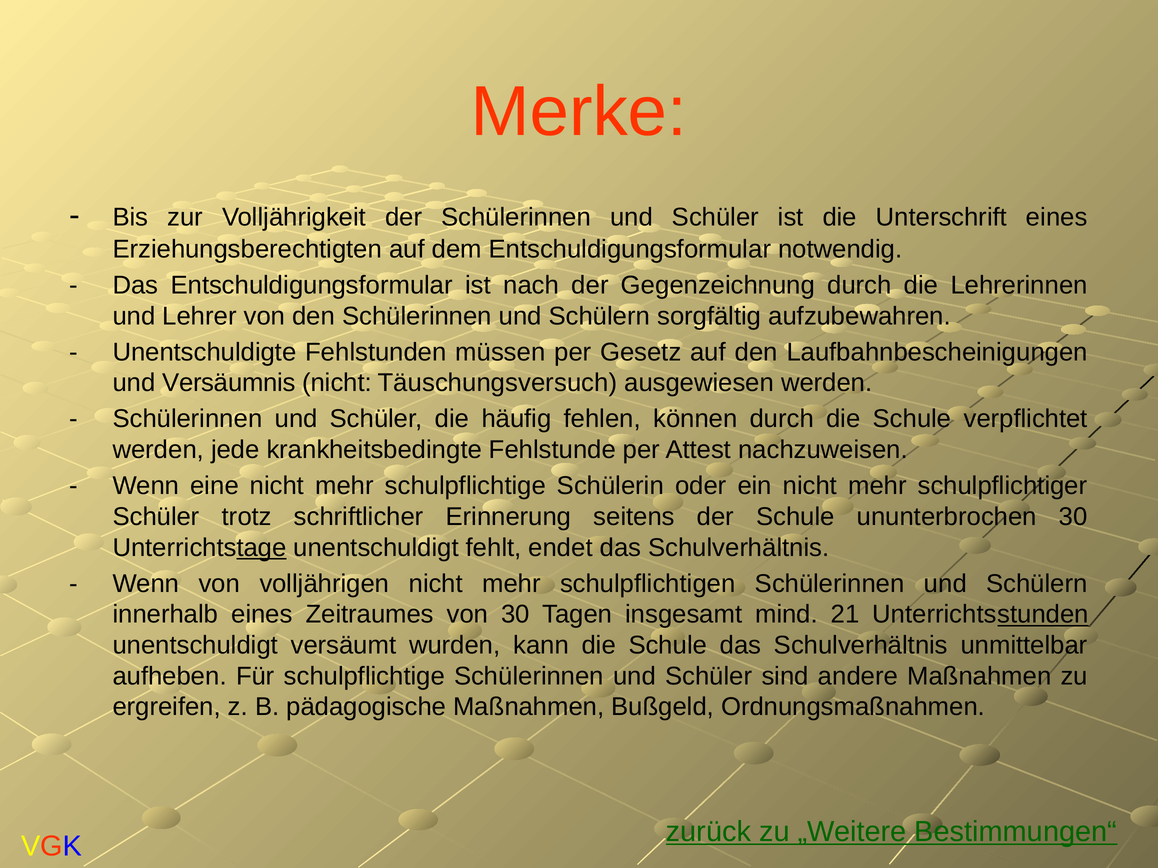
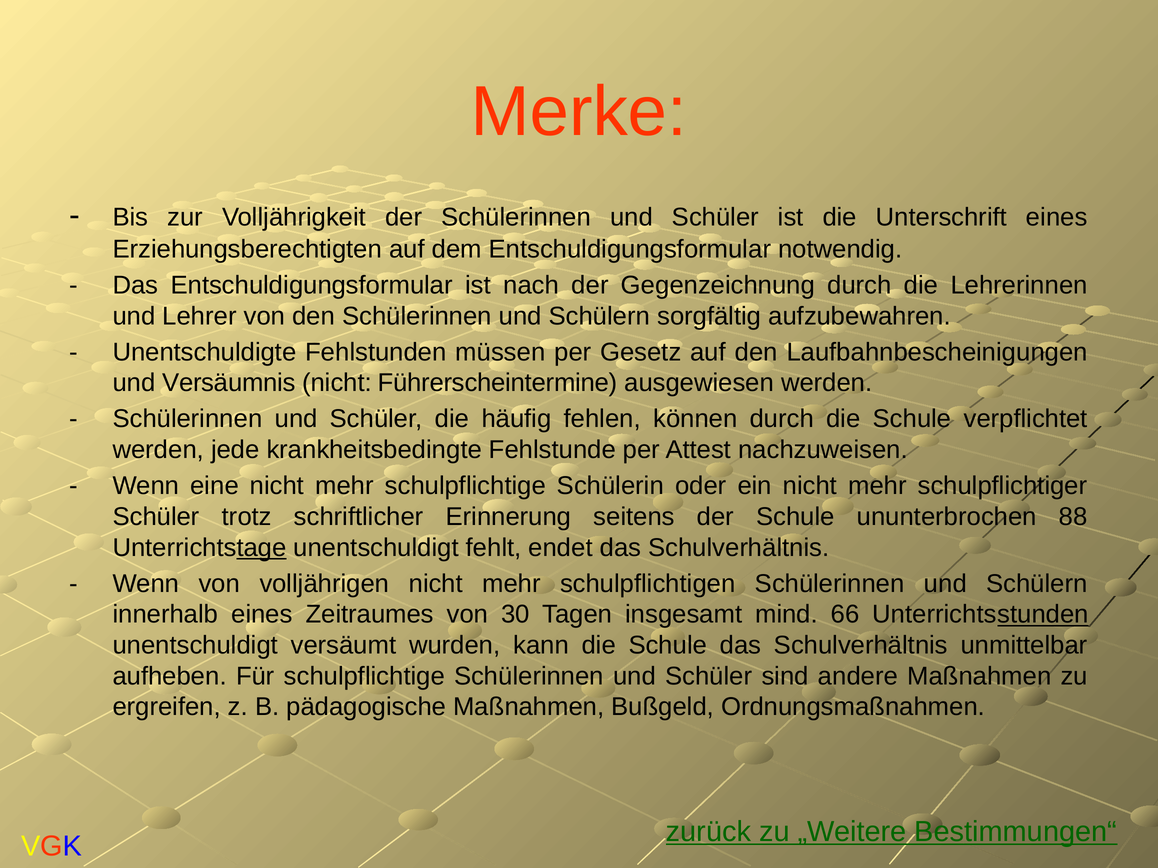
Täuschungsversuch: Täuschungsversuch -> Führerscheintermine (498, 383)
ununterbrochen 30: 30 -> 88 (1073, 517)
21: 21 -> 66 (845, 615)
